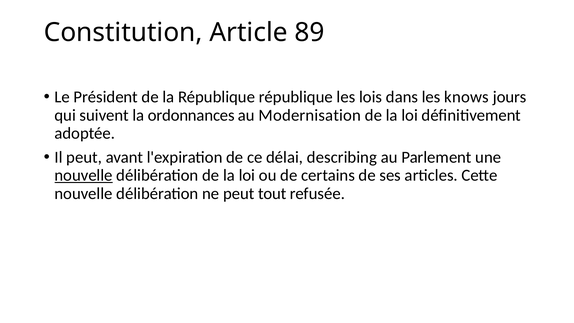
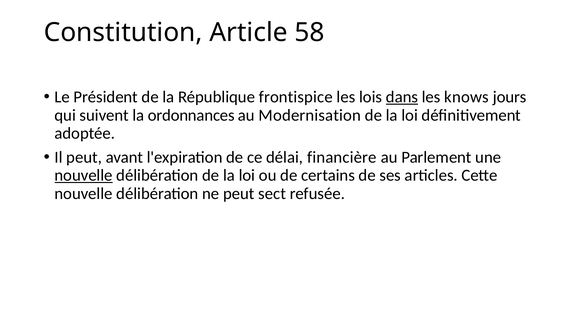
89: 89 -> 58 (309, 32)
République république: république -> frontispice (296, 97)
dans underline: none -> present (402, 97)
describing: describing -> financière (342, 157)
tout: tout -> sect (272, 193)
